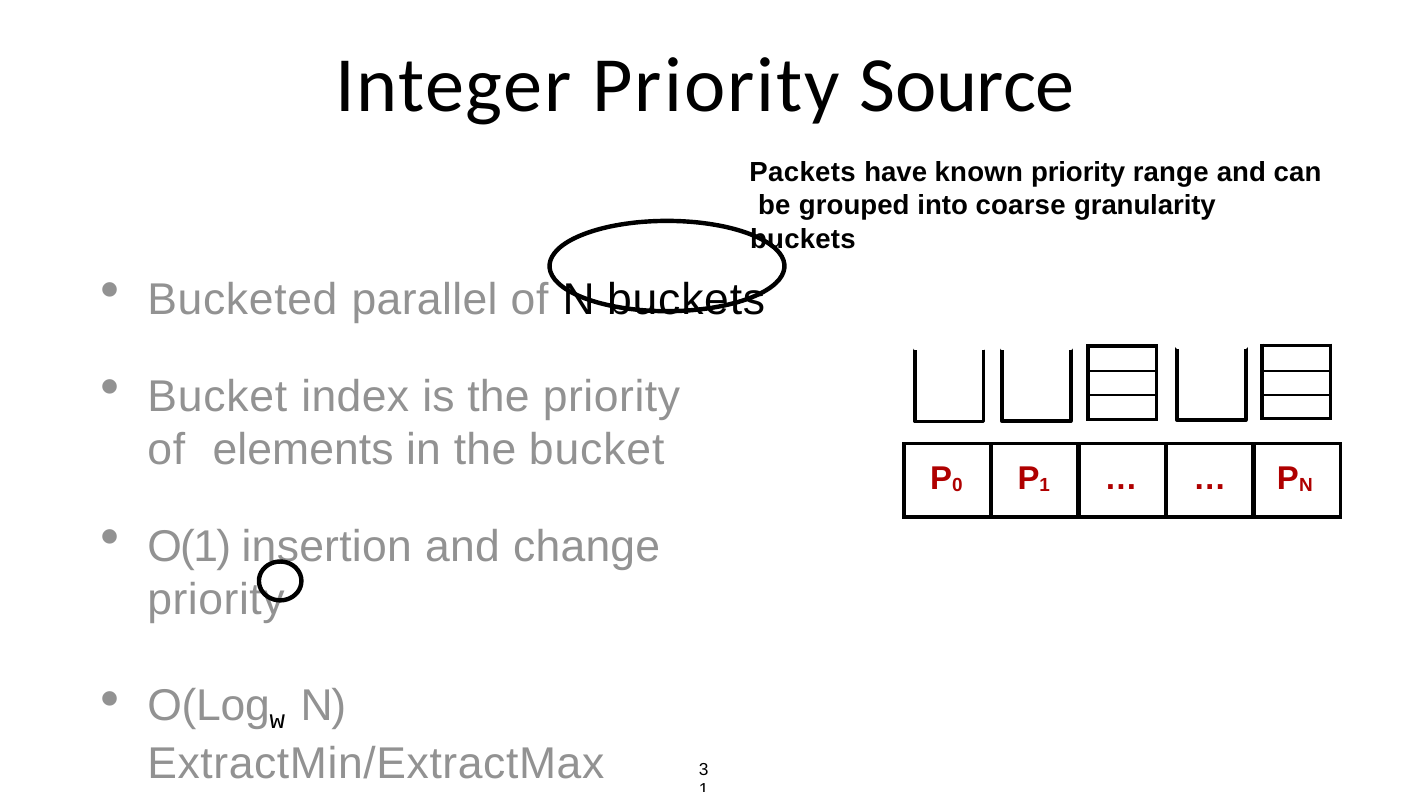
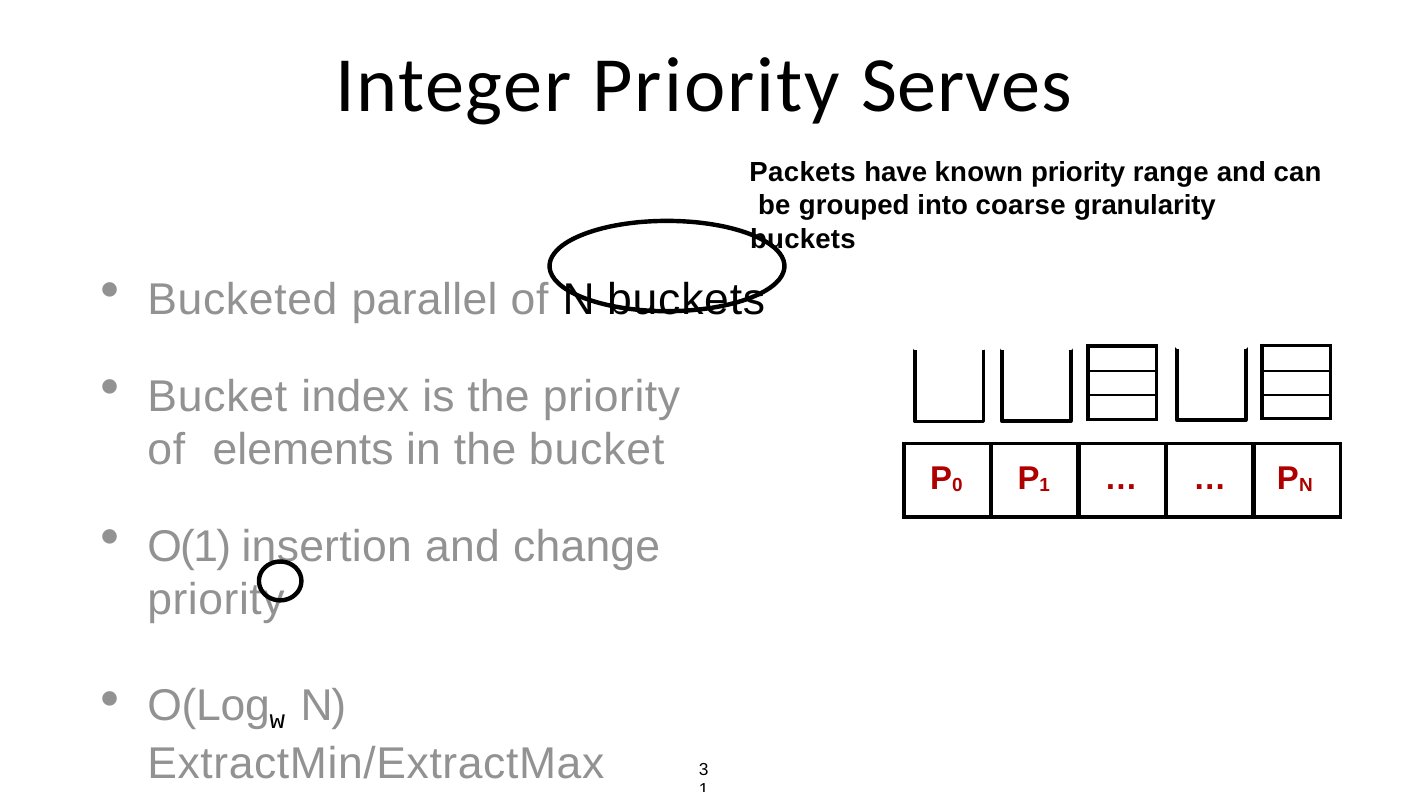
Source: Source -> Serves (967, 85)
